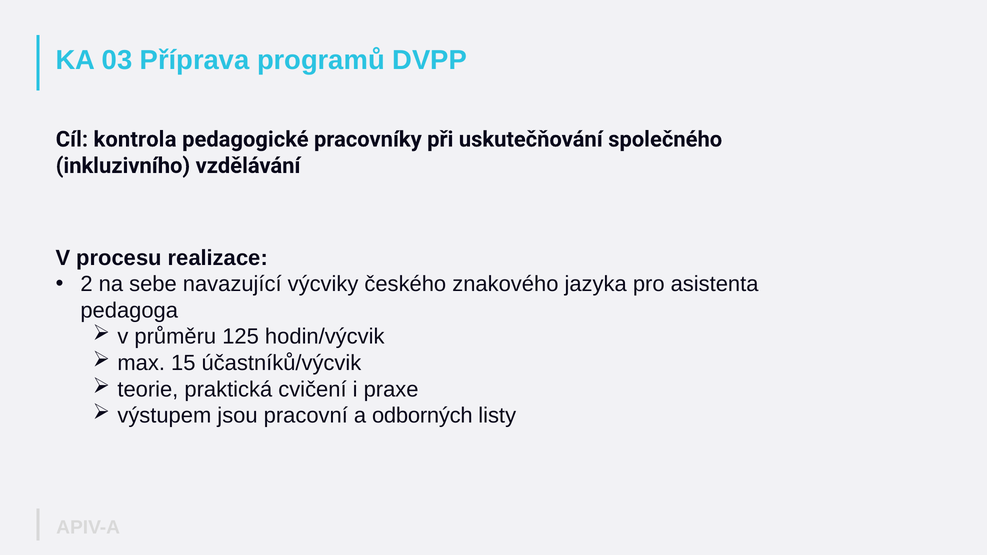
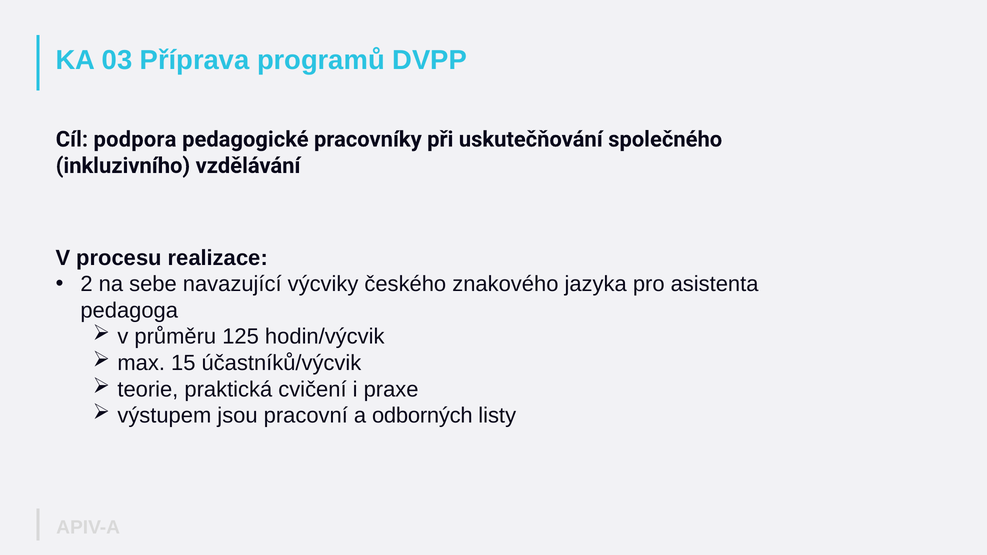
kontrola: kontrola -> podpora (135, 139)
